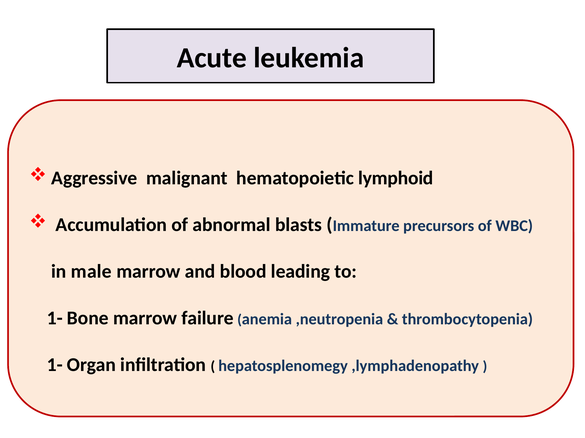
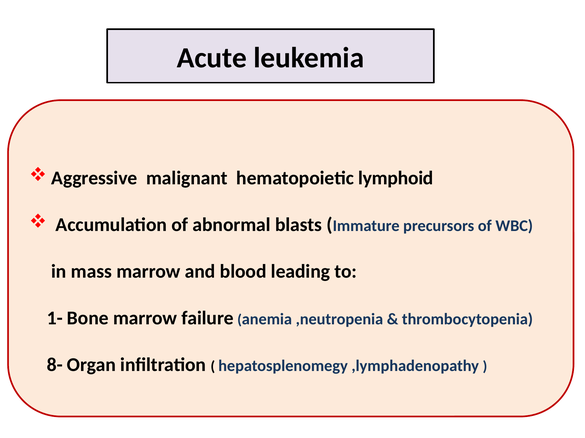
male: male -> mass (91, 272)
1-: 1- -> 8- (55, 365)
